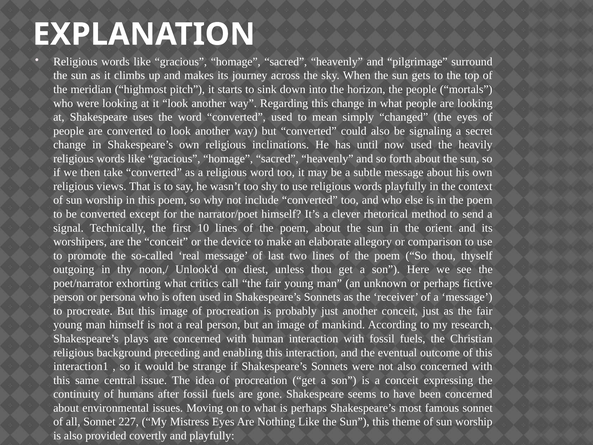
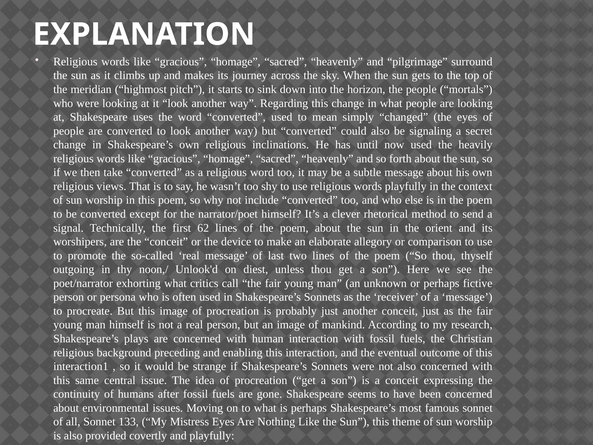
10: 10 -> 62 (203, 228)
227: 227 -> 133 (129, 422)
